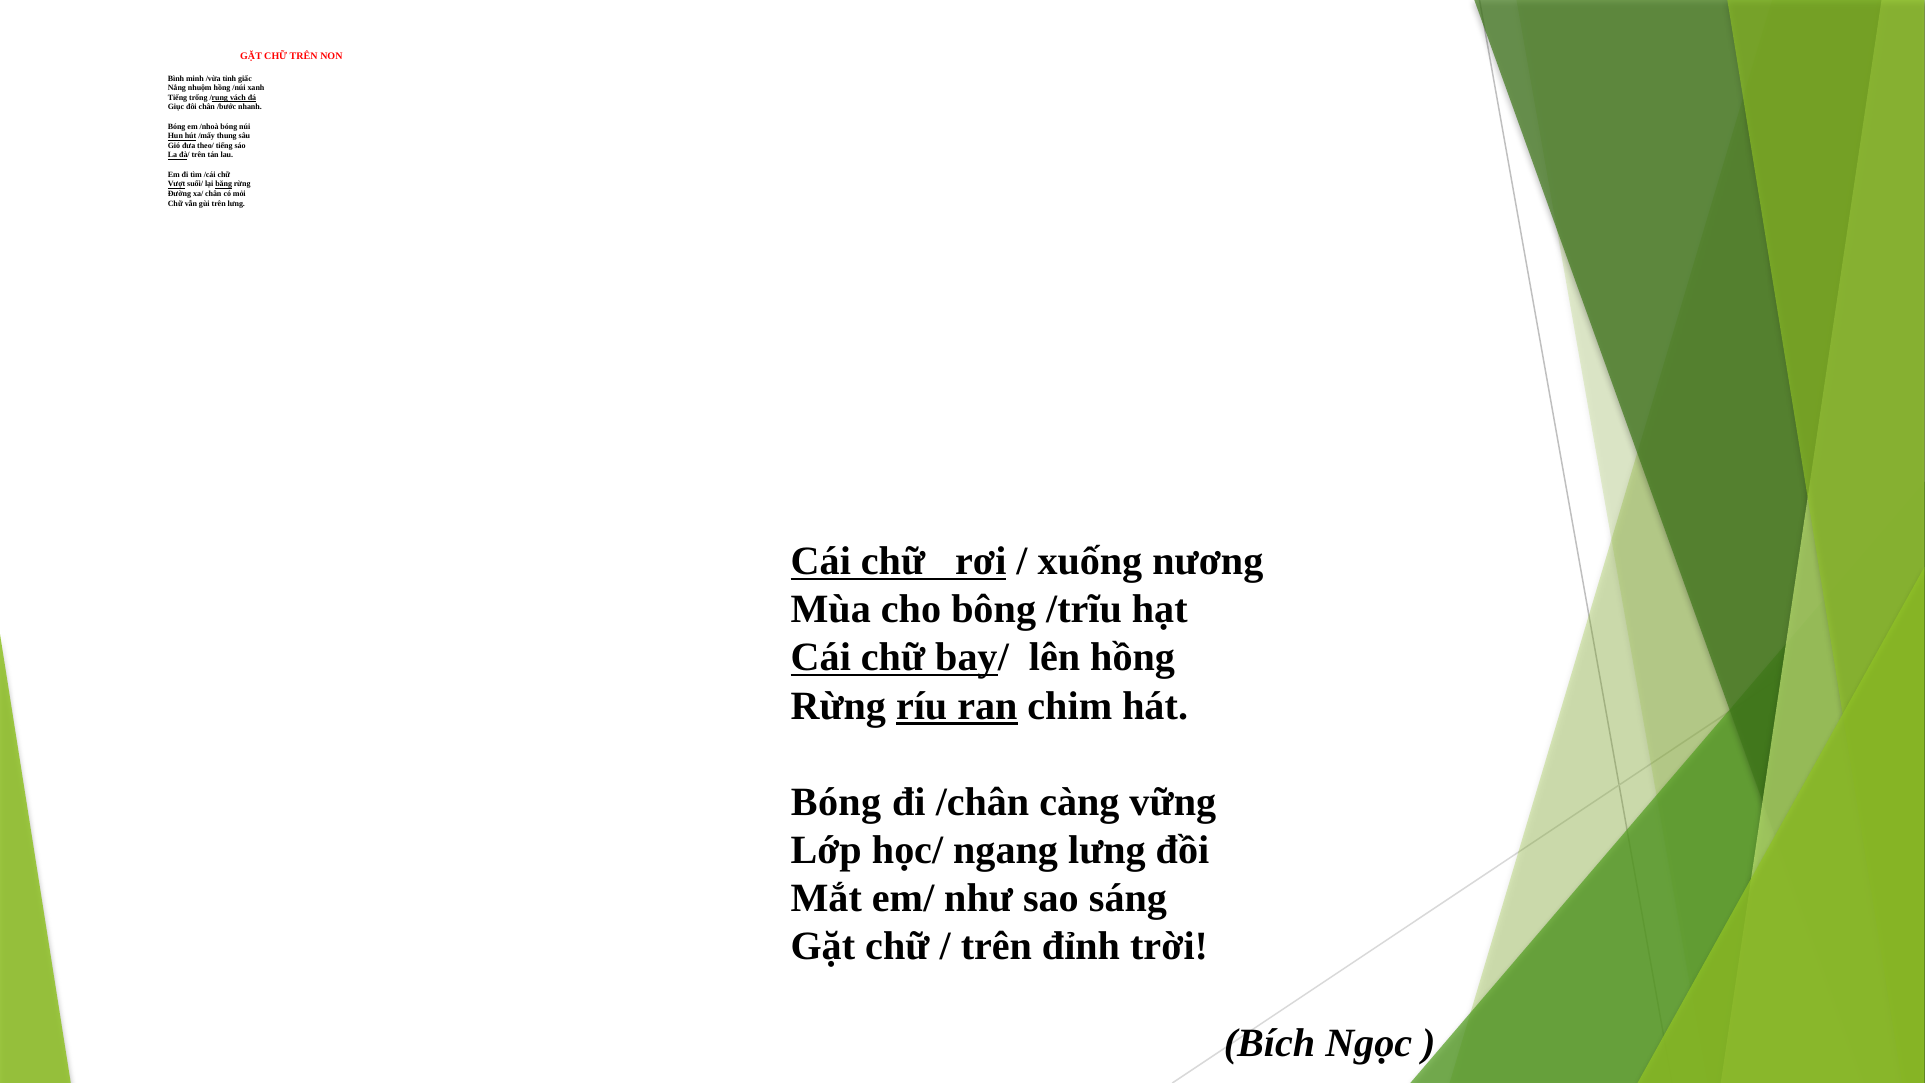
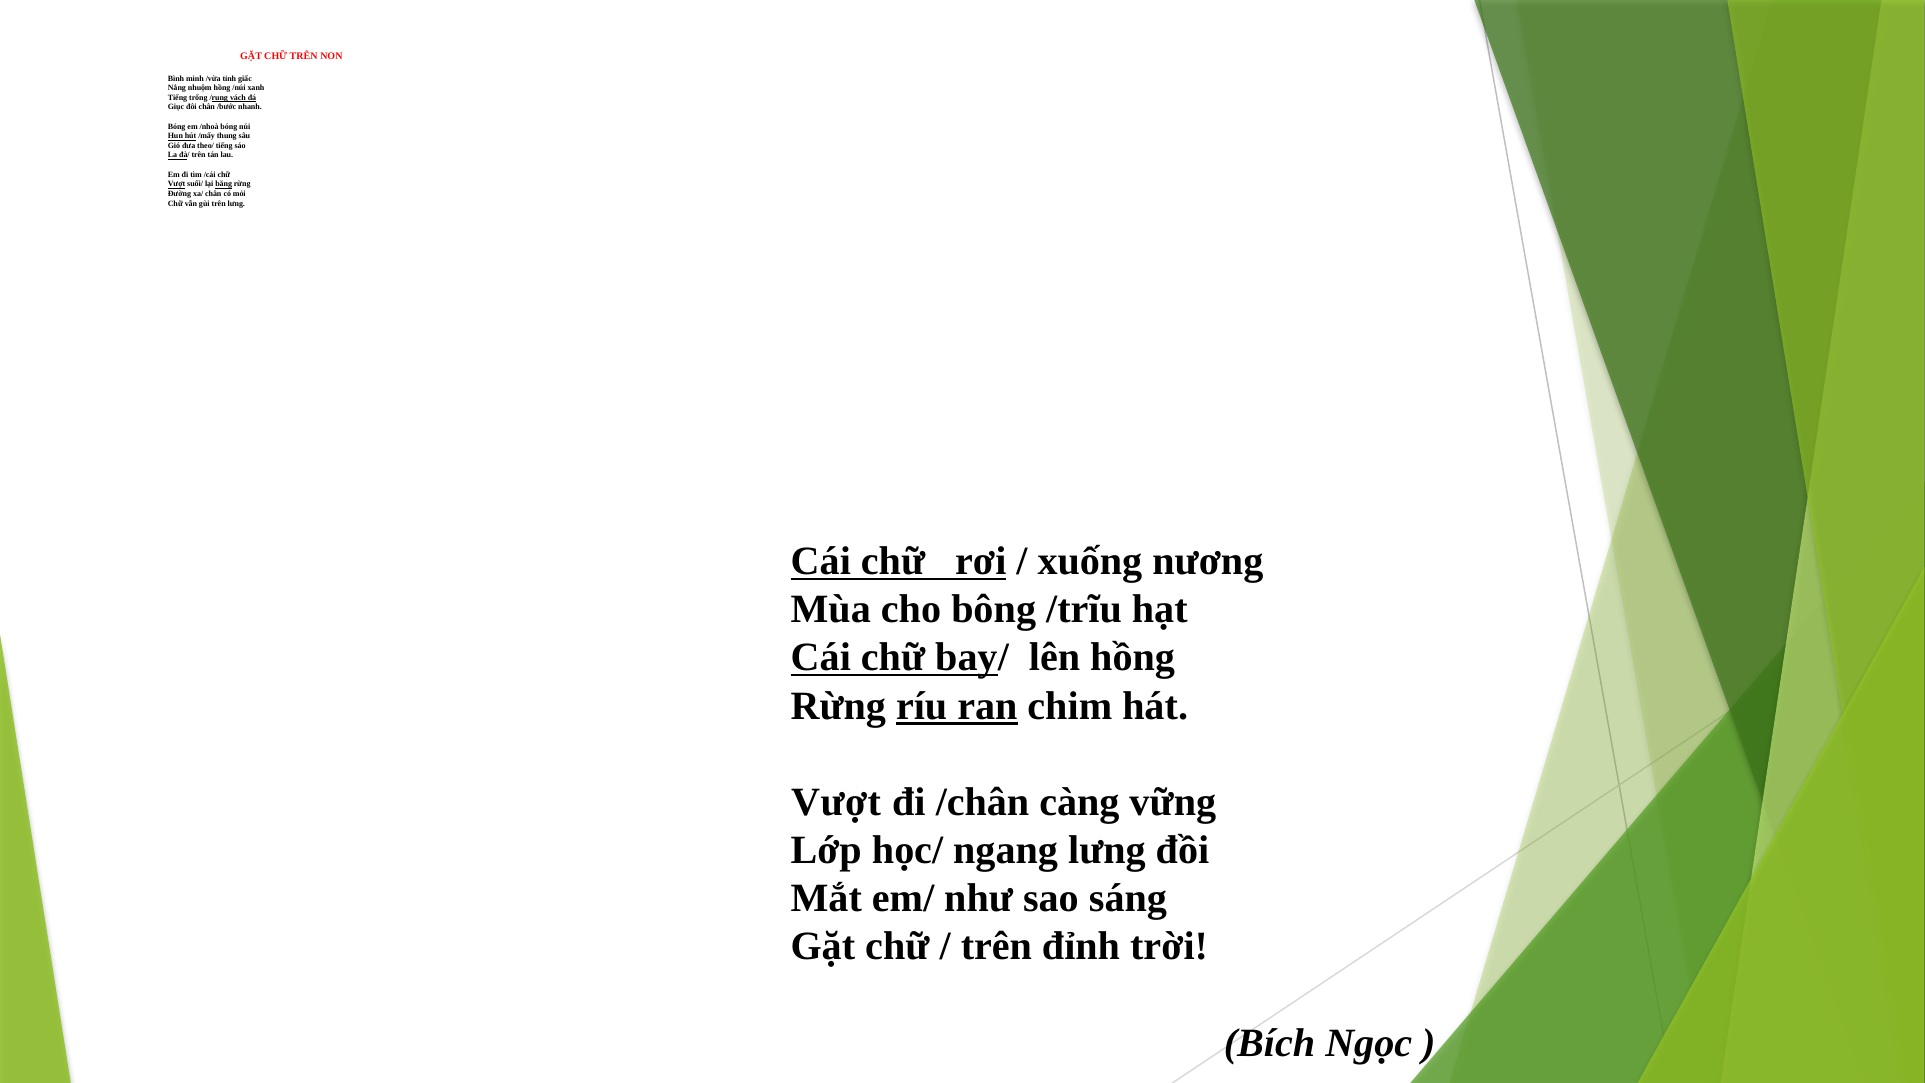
Bóng: Bóng -> Vượt (836, 802)
